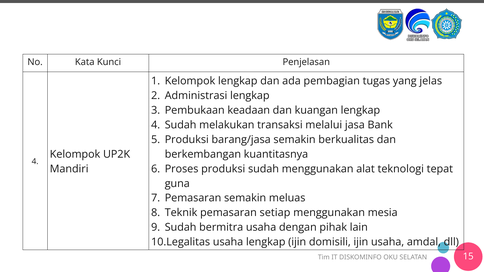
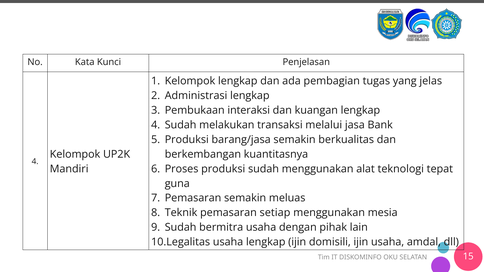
keadaan: keadaan -> interaksi (249, 110)
